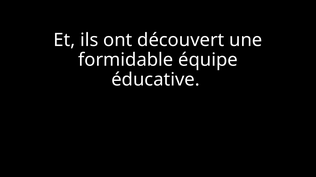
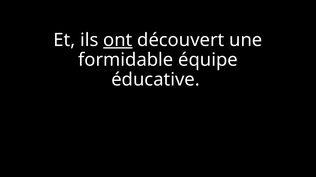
ont underline: none -> present (118, 40)
